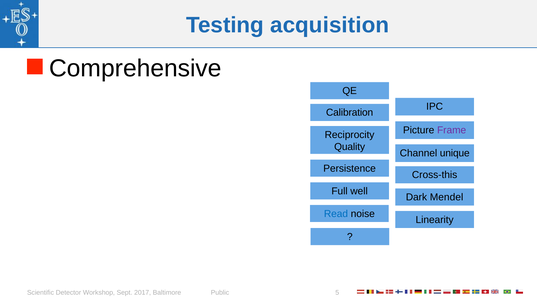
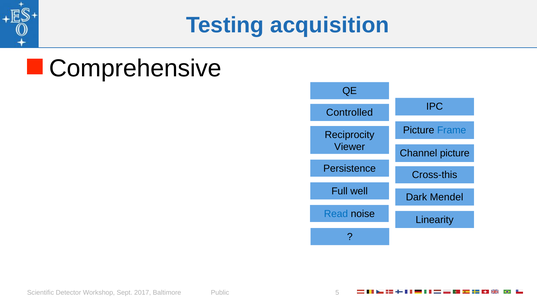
Calibration: Calibration -> Controlled (350, 113)
Frame colour: purple -> blue (452, 130)
Quality: Quality -> Viewer (350, 147)
Channel unique: unique -> picture (455, 153)
